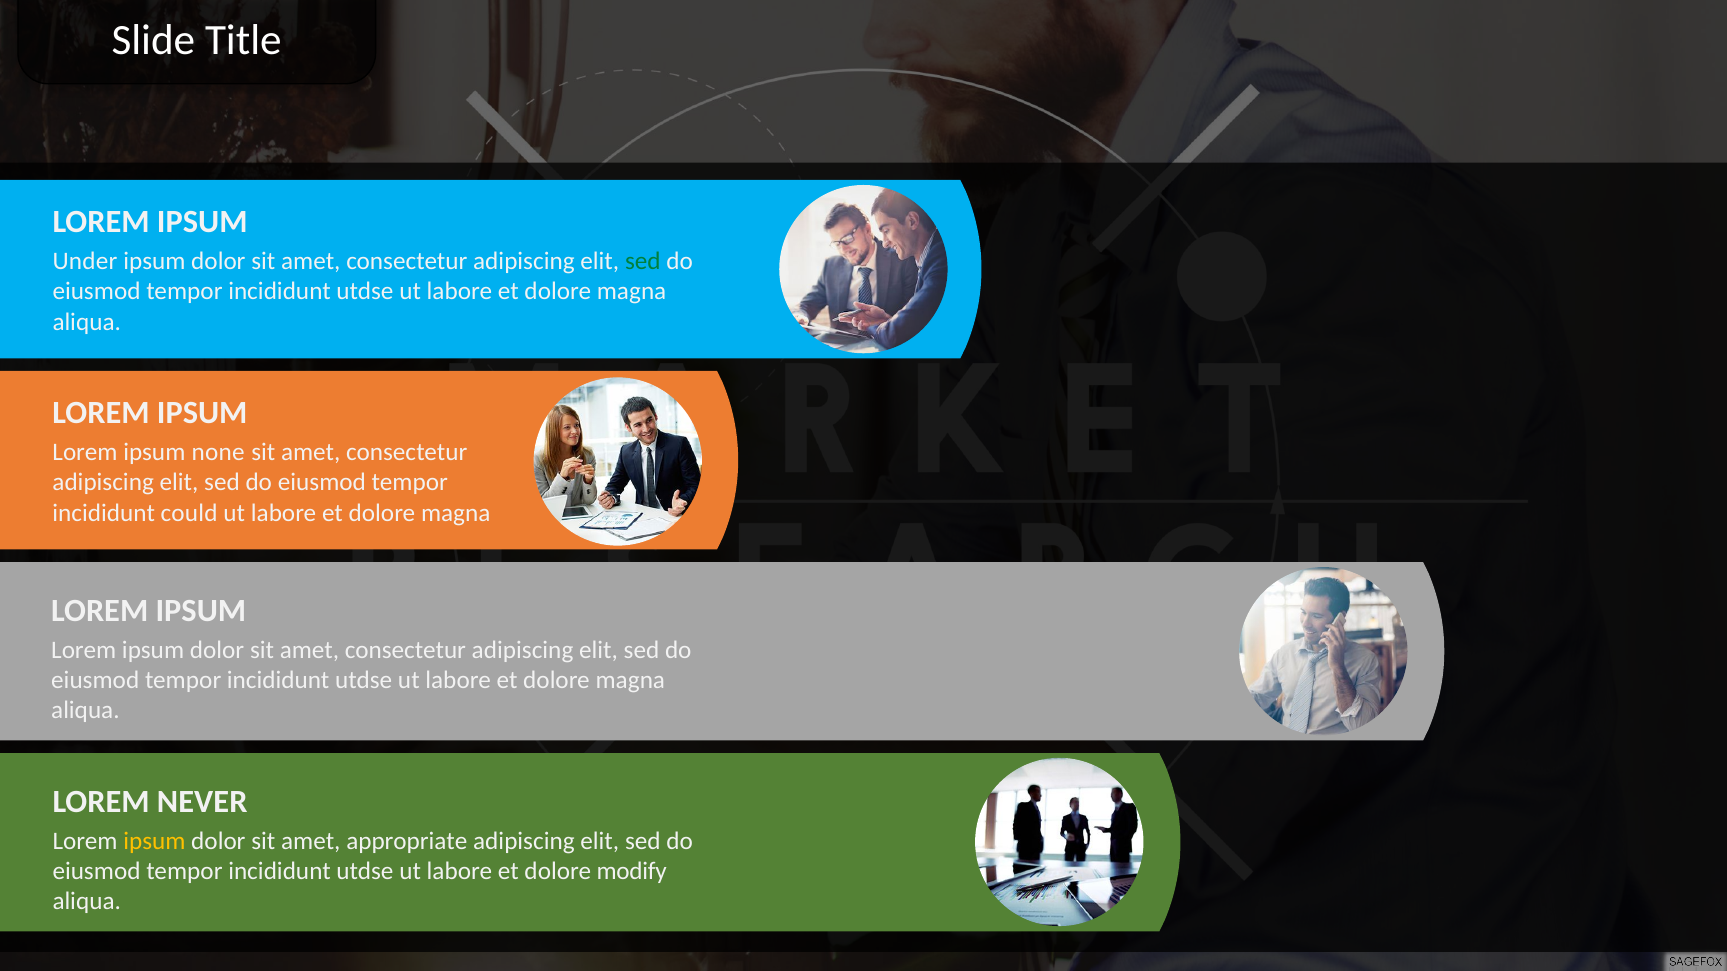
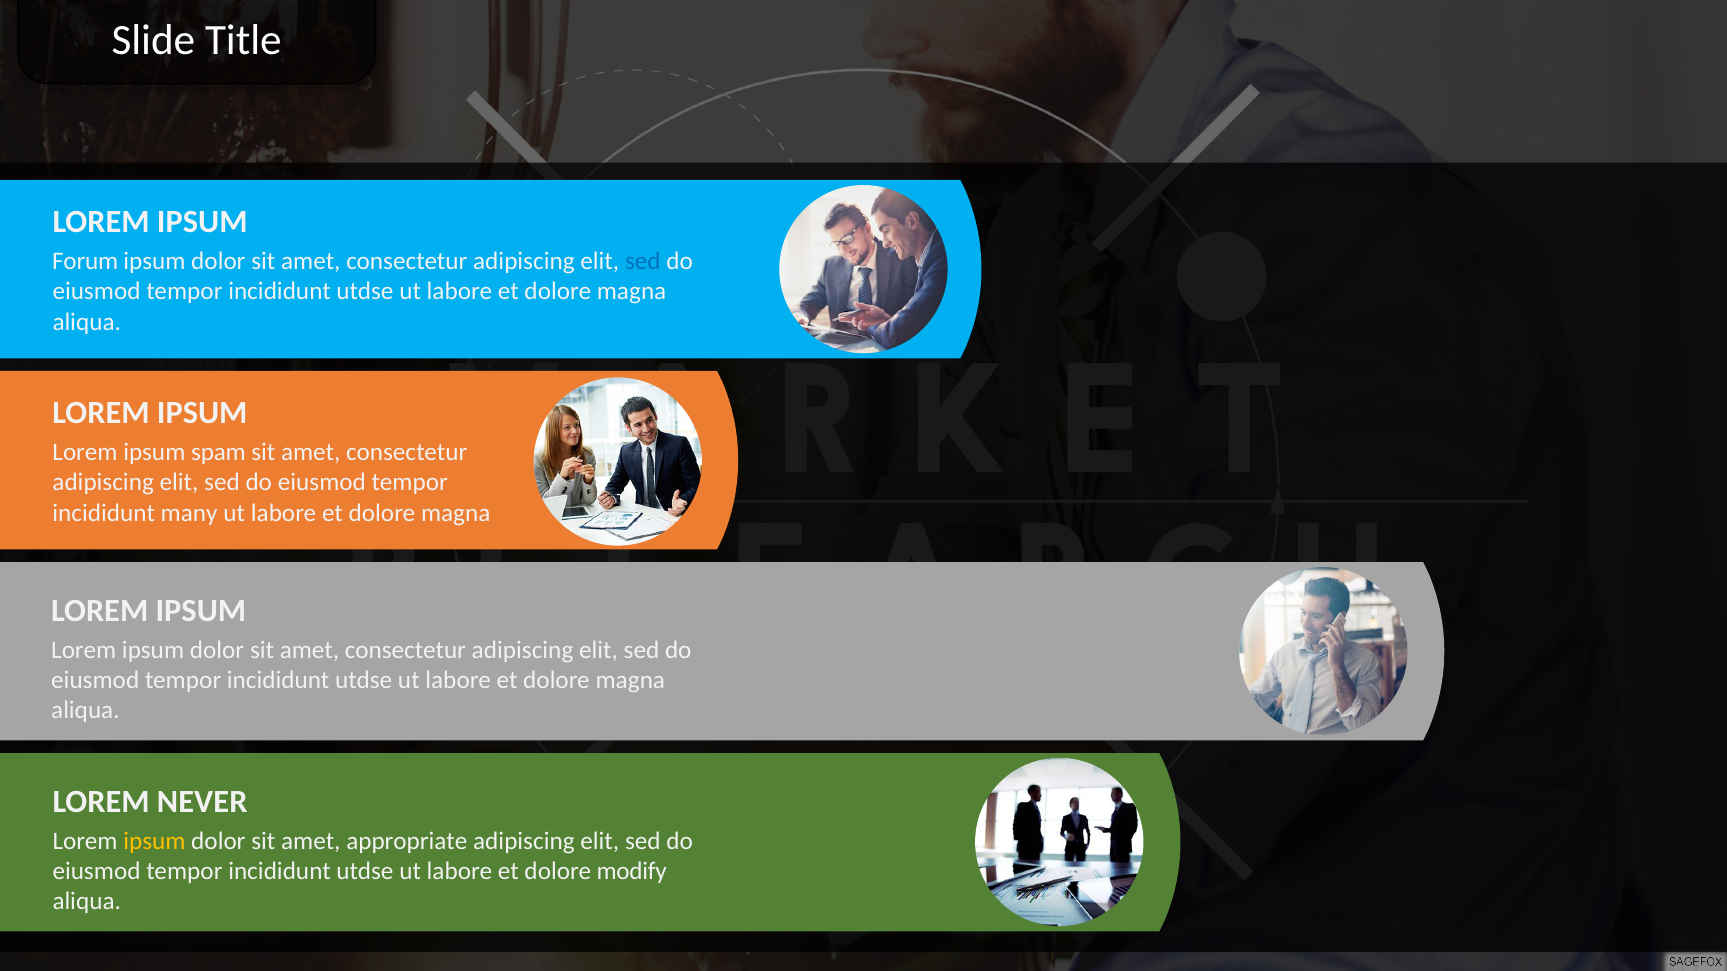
Under: Under -> Forum (85, 261)
sed colour: green -> blue (643, 261)
none: none -> spam (218, 453)
could: could -> many (189, 513)
